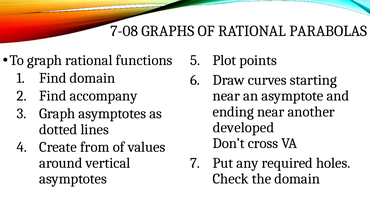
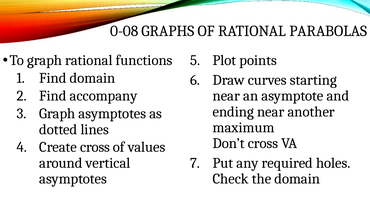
7-08: 7-08 -> 0-08 (124, 31)
developed: developed -> maximum (244, 128)
Create from: from -> cross (95, 147)
